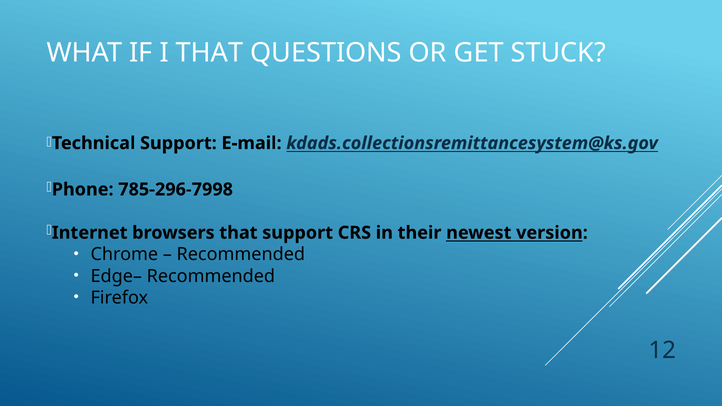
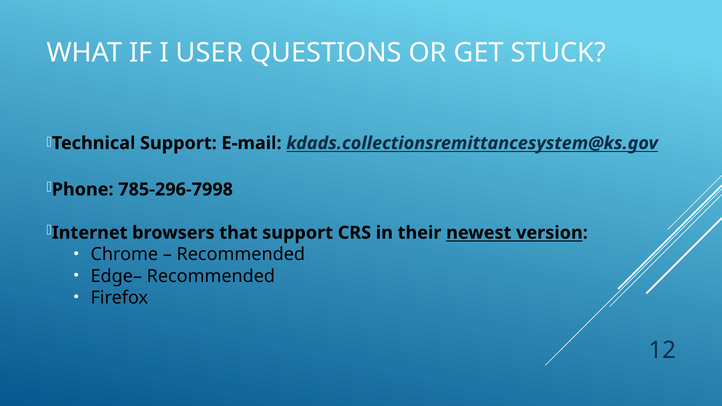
I THAT: THAT -> USER (209, 53)
